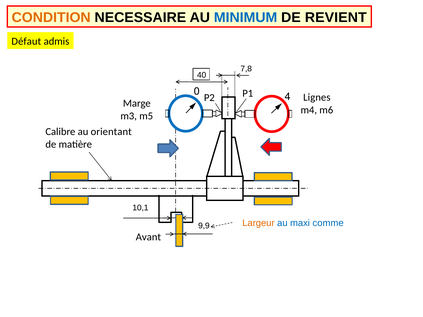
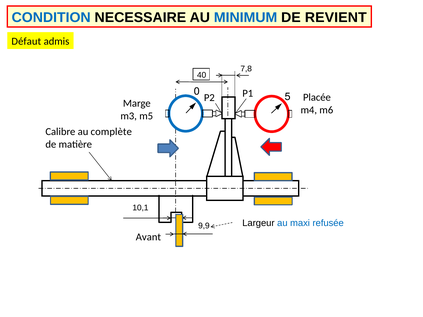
CONDITION colour: orange -> blue (51, 17)
4: 4 -> 5 (288, 97)
Lignes: Lignes -> Placée (317, 98)
orientant: orientant -> complète (111, 132)
Largeur colour: orange -> black (258, 223)
comme: comme -> refusée (328, 223)
